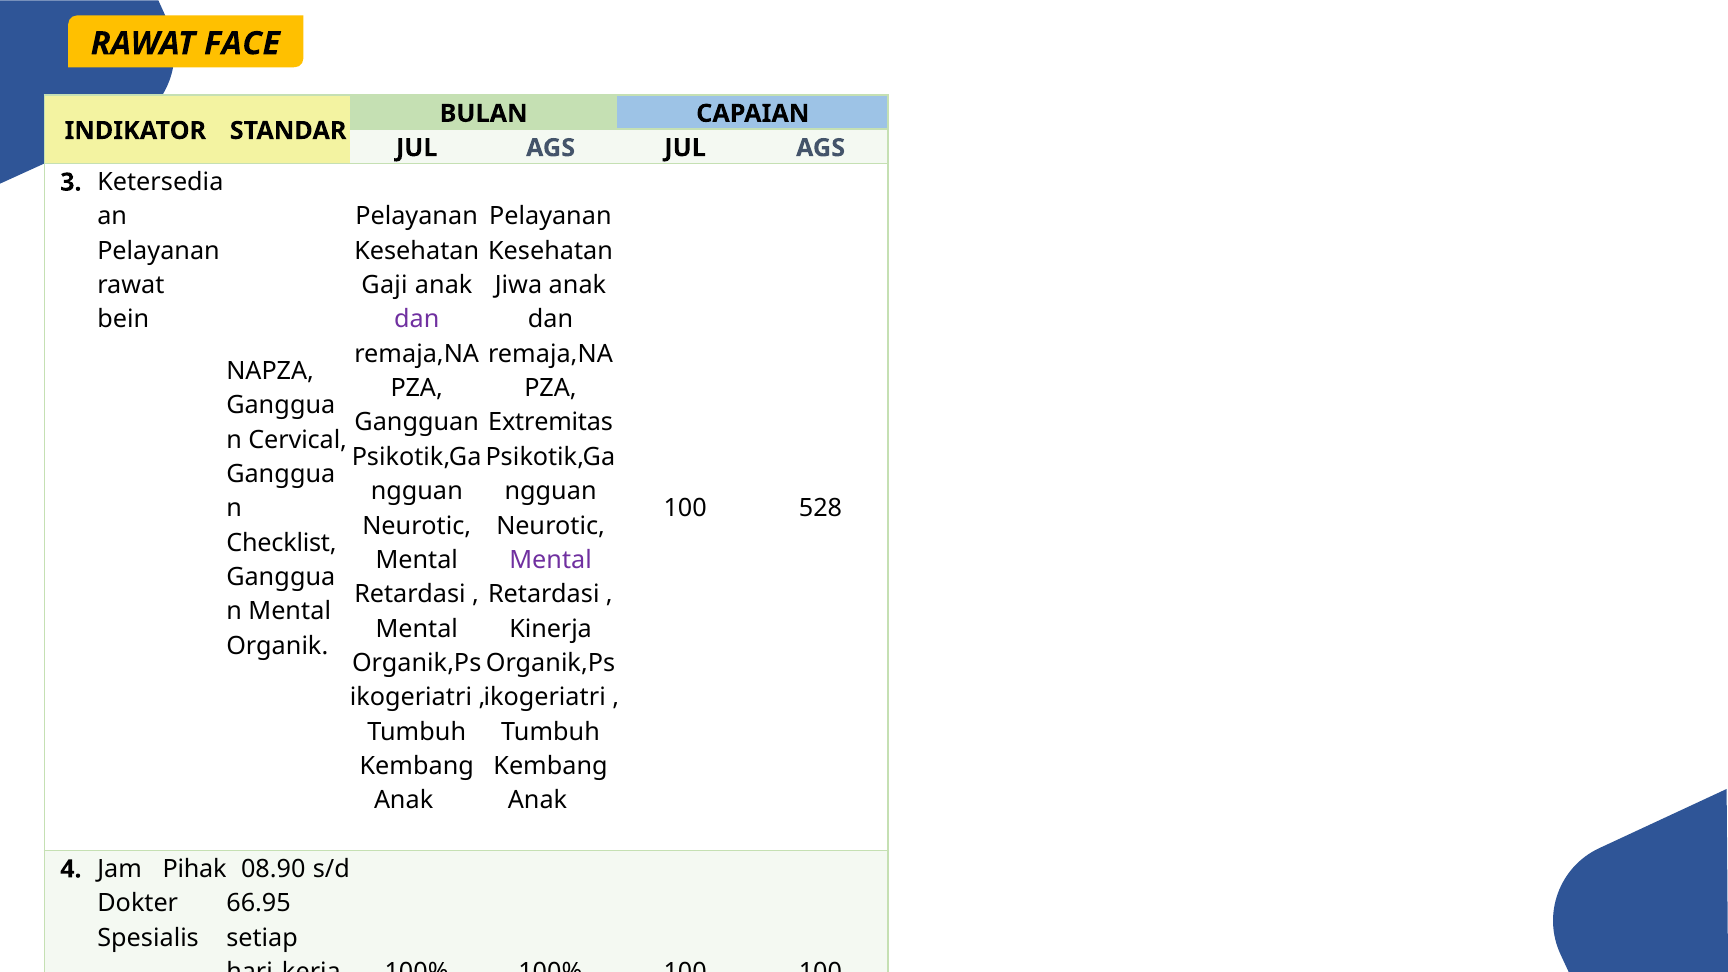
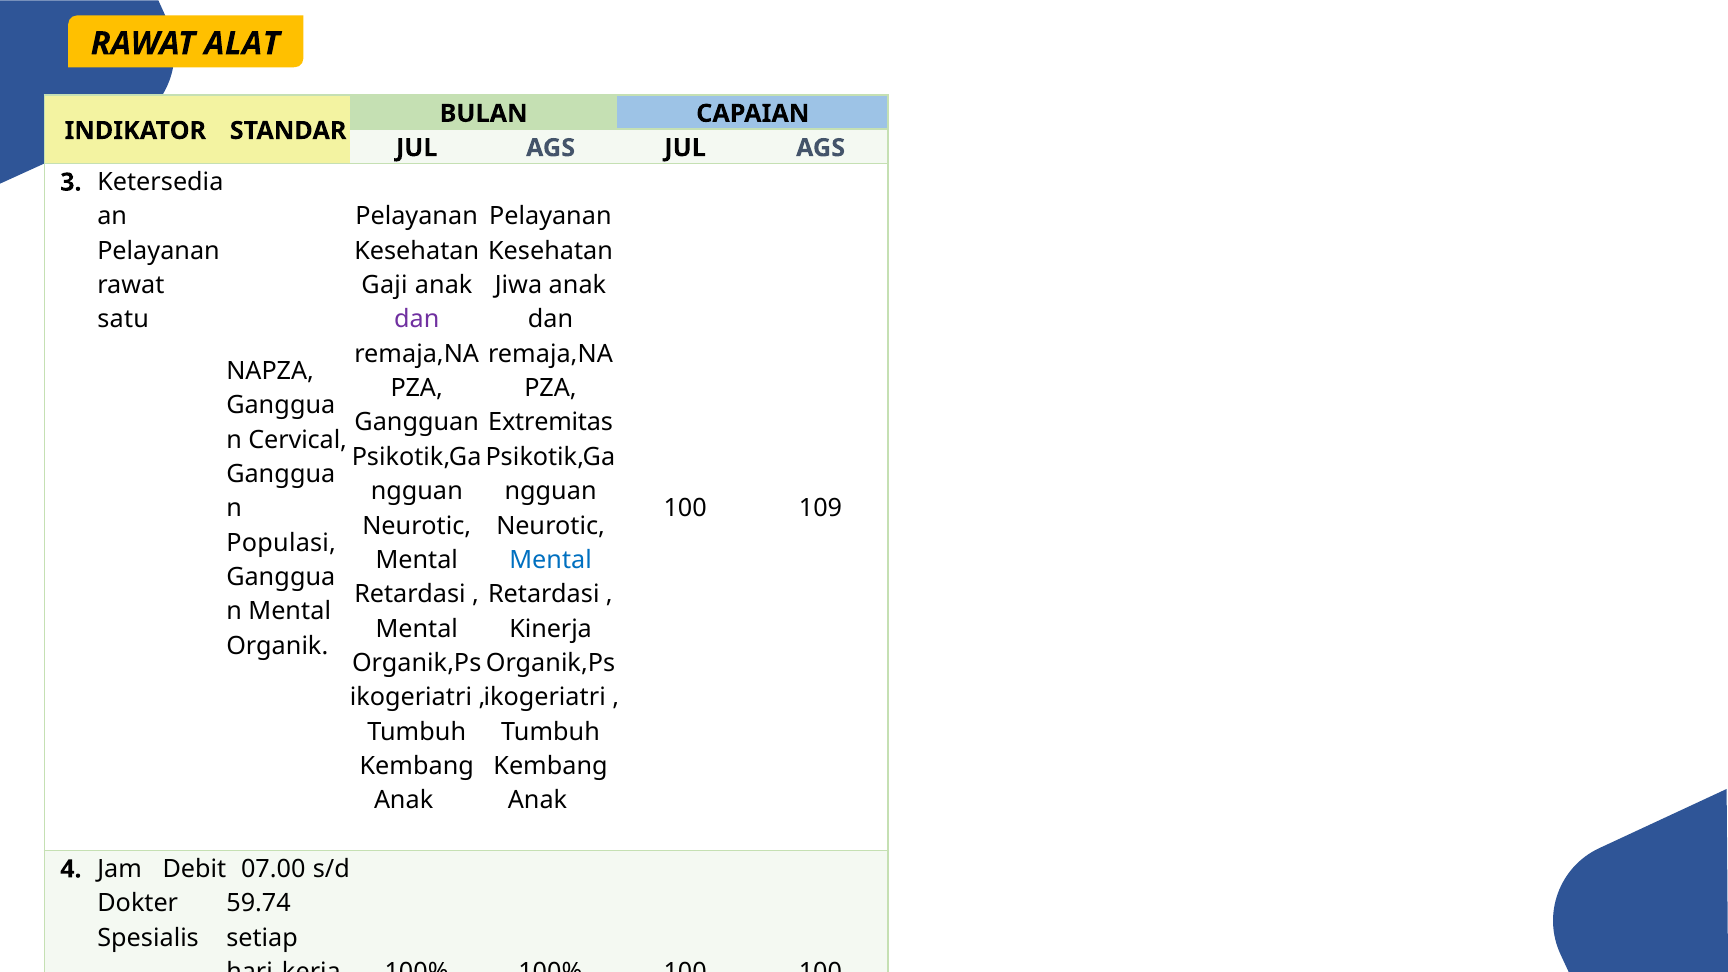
FACE: FACE -> ALAT (242, 44)
bein: bein -> satu (123, 320)
528: 528 -> 109 (821, 509)
Checklist: Checklist -> Populasi (281, 543)
Mental colour: purple -> blue (551, 560)
08.90: 08.90 -> 07.00 (273, 869)
Pihak: Pihak -> Debit (194, 869)
66.95: 66.95 -> 59.74 (259, 903)
